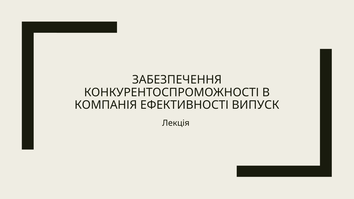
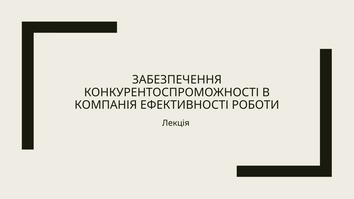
ВИПУСК: ВИПУСК -> РОБОТИ (256, 105)
